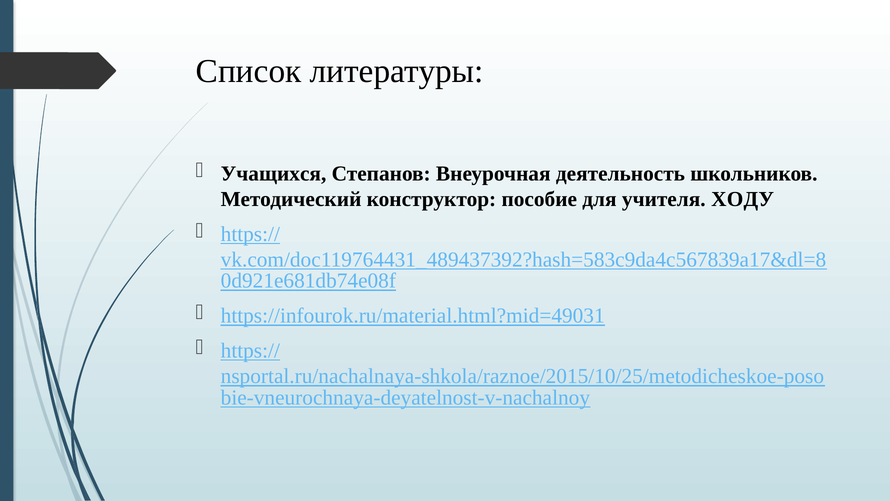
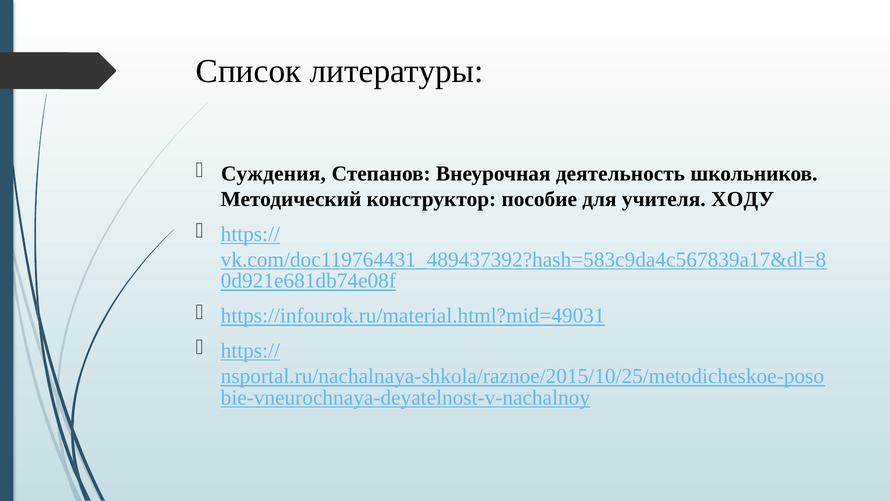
Учащихся: Учащихся -> Суждения (273, 173)
